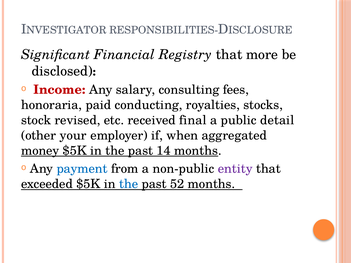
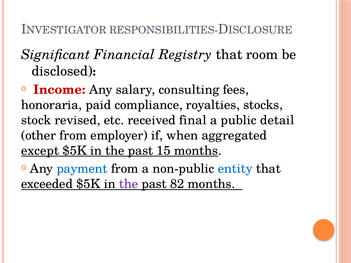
more: more -> room (262, 55)
conducting: conducting -> compliance (149, 105)
other your: your -> from (73, 135)
money: money -> except (40, 151)
14: 14 -> 15 (164, 151)
entity colour: purple -> blue (235, 169)
the colour: blue -> purple (129, 184)
52: 52 -> 82 (177, 184)
